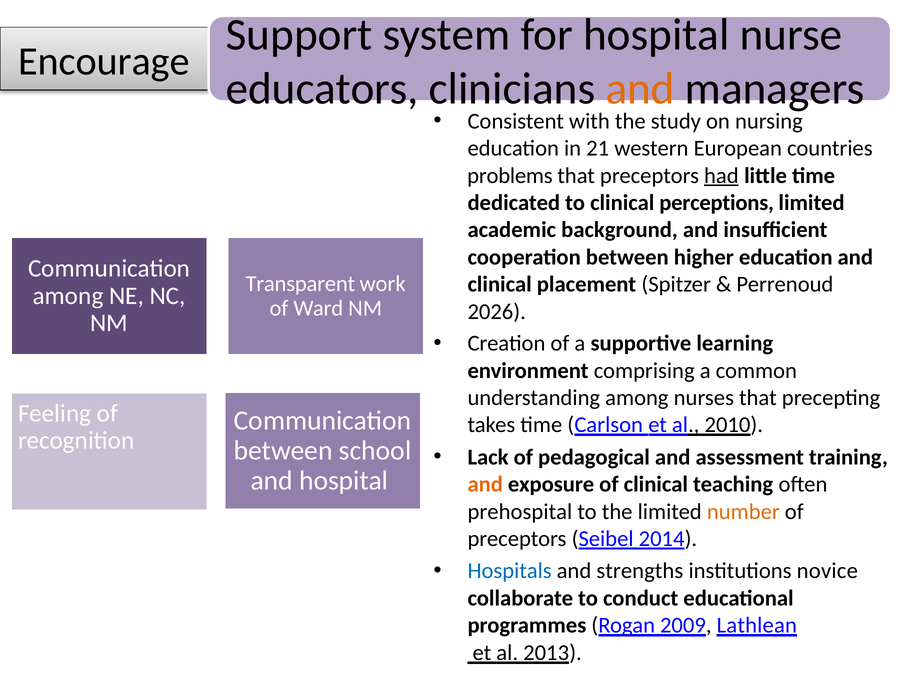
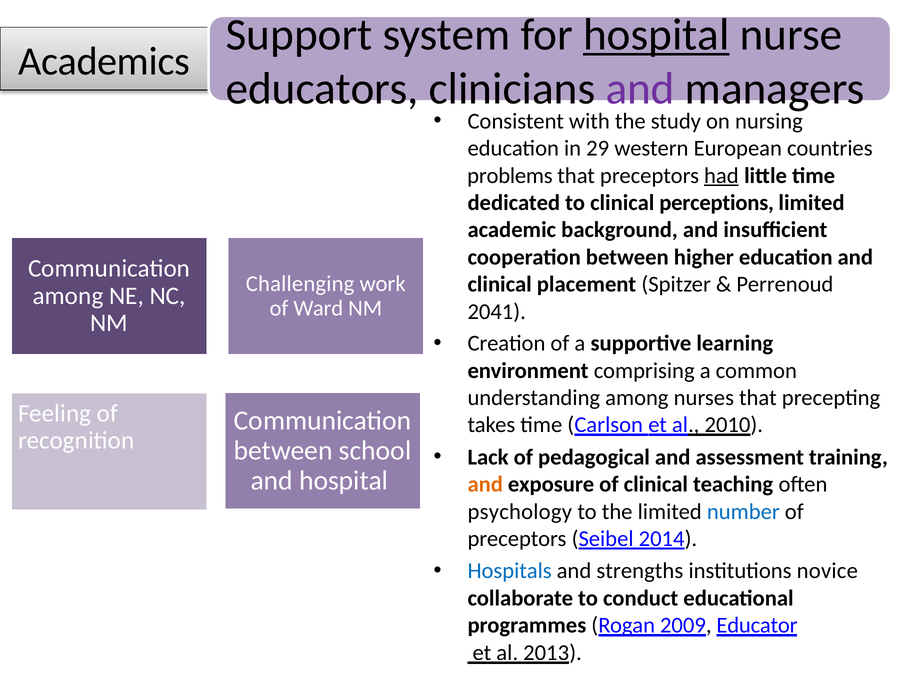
hospital underline: none -> present (656, 35)
Encourage: Encourage -> Academics (104, 61)
and colour: orange -> purple (640, 89)
21: 21 -> 29 (598, 148)
Transparent: Transparent -> Challenging (300, 283)
2026: 2026 -> 2041 (497, 311)
prehospital: prehospital -> psychology (520, 511)
number colour: orange -> blue (743, 511)
Lathlean: Lathlean -> Educator (757, 625)
